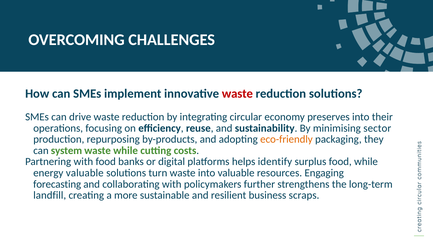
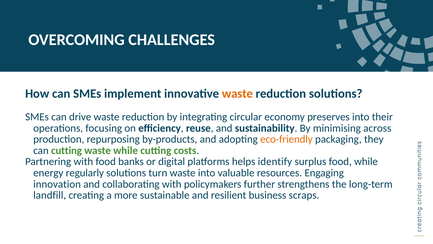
waste colour: red -> orange (237, 93)
sector: sector -> across (377, 128)
can system: system -> cutting (67, 150)
energy valuable: valuable -> regularly (85, 173)
forecasting: forecasting -> innovation (57, 184)
